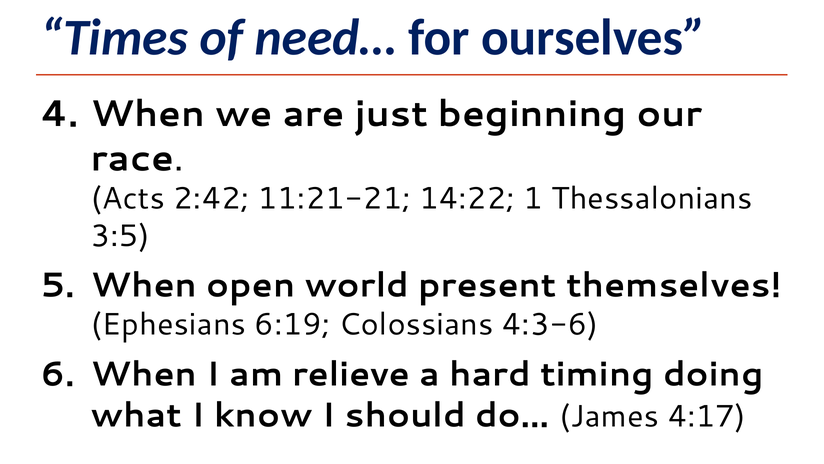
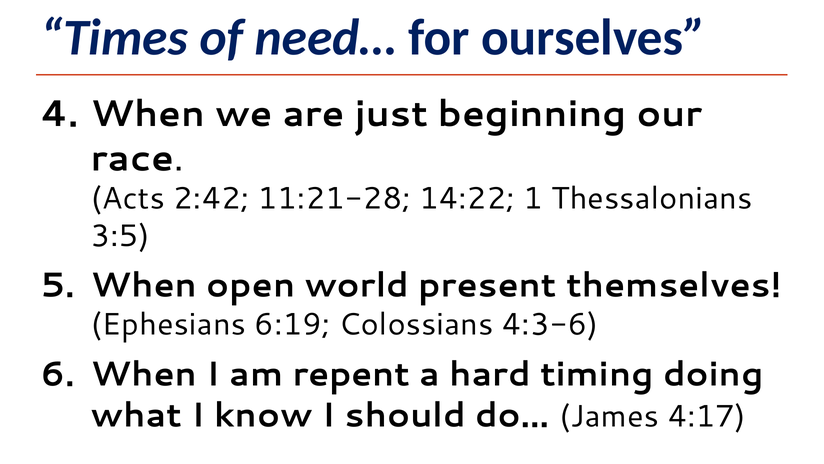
11:21-21: 11:21-21 -> 11:21-28 (334, 199)
relieve: relieve -> repent (351, 374)
